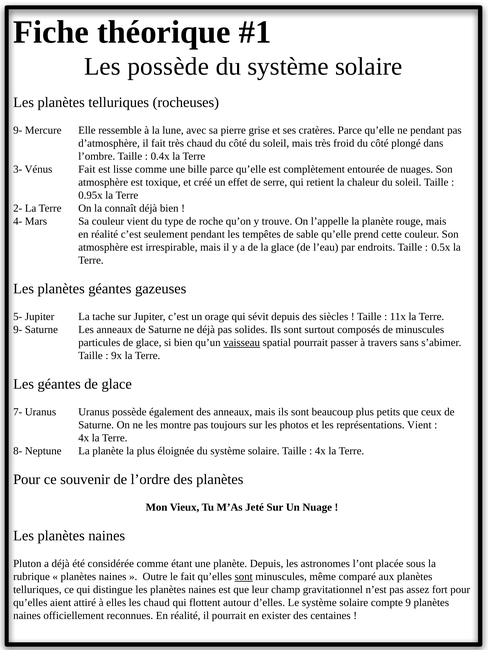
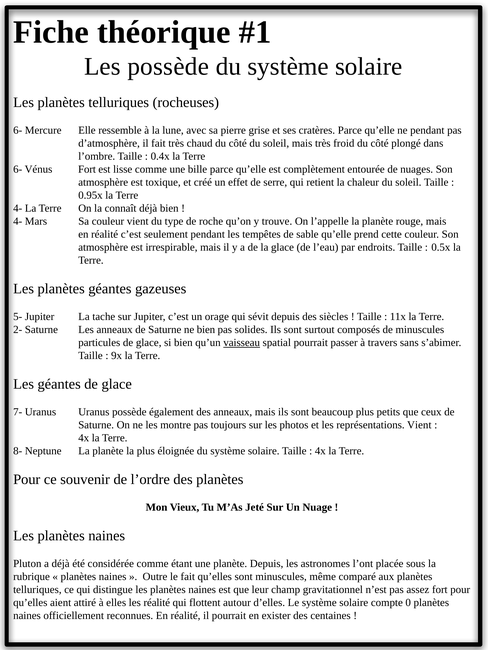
9-: 9- -> 6- (18, 131)
3-: 3- -> 6- (18, 170)
Vénus Fait: Fait -> Fort (87, 170)
2-: 2- -> 4- (18, 209)
9-: 9- -> 2- (18, 330)
ne déjà: déjà -> bien (206, 330)
sont underline: present -> none (244, 577)
les chaud: chaud -> réalité (157, 603)
9: 9 -> 0 (408, 603)
